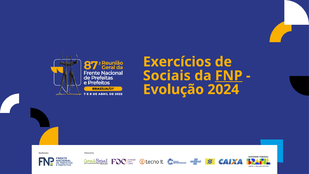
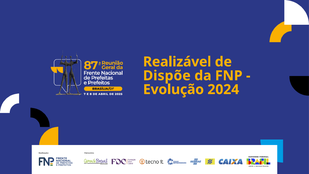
Exercícios: Exercícios -> Realizável (177, 62)
Sociais: Sociais -> Dispõe (167, 76)
FNP underline: present -> none (229, 76)
